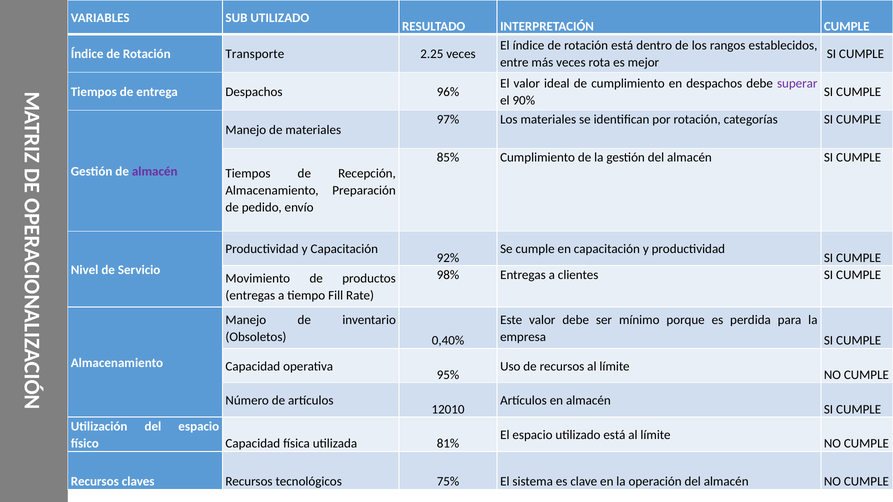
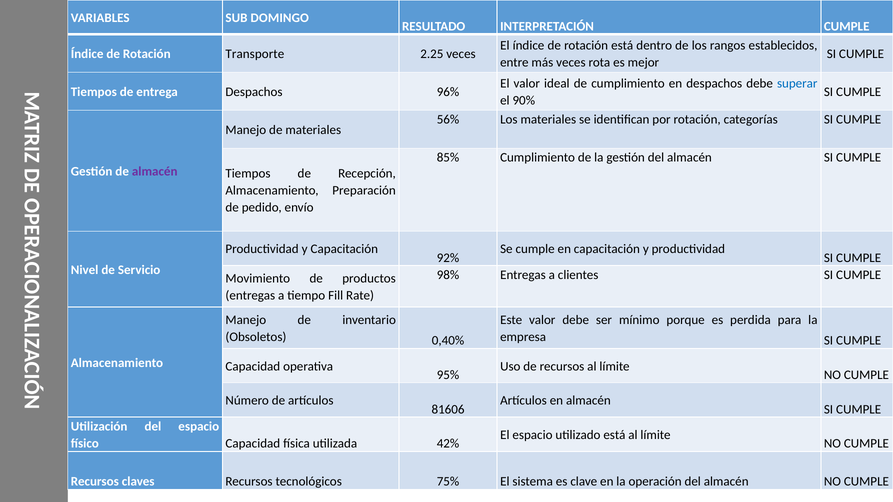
SUB UTILIZADO: UTILIZADO -> DOMINGO (280, 18)
superar colour: purple -> blue (797, 84)
97%: 97% -> 56% (448, 120)
12010: 12010 -> 81606 (448, 410)
81%: 81% -> 42% (448, 444)
